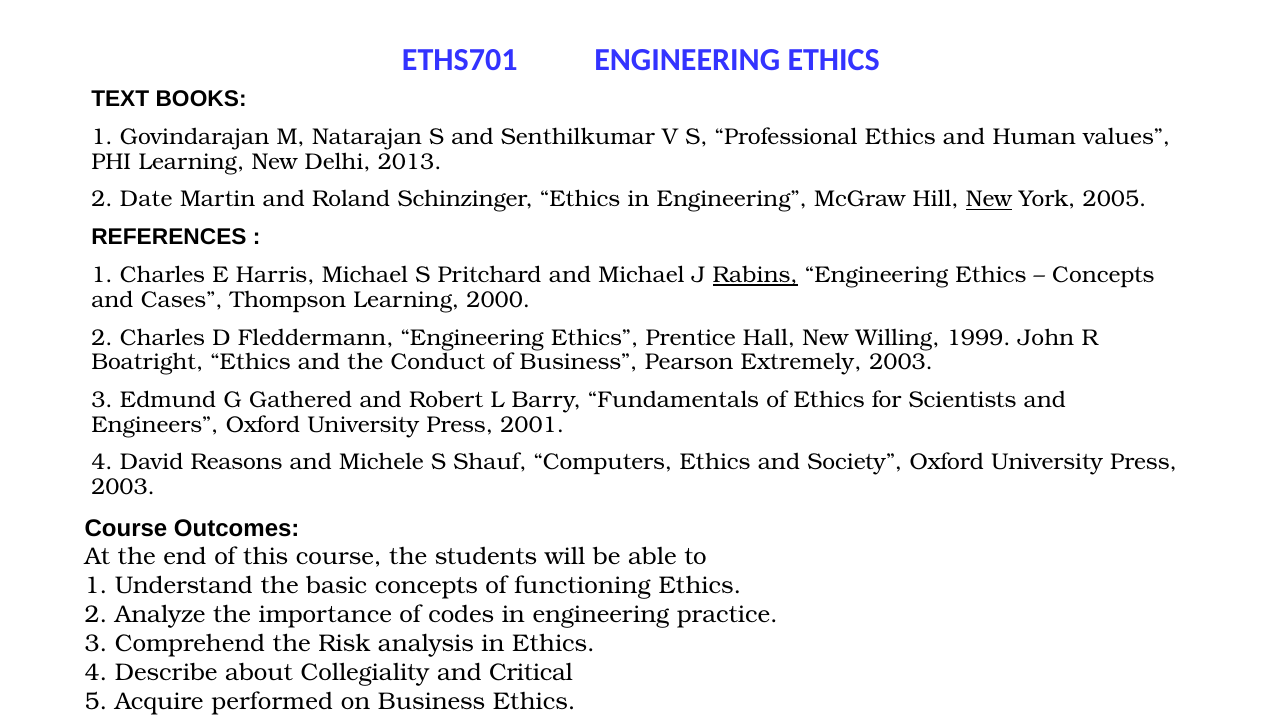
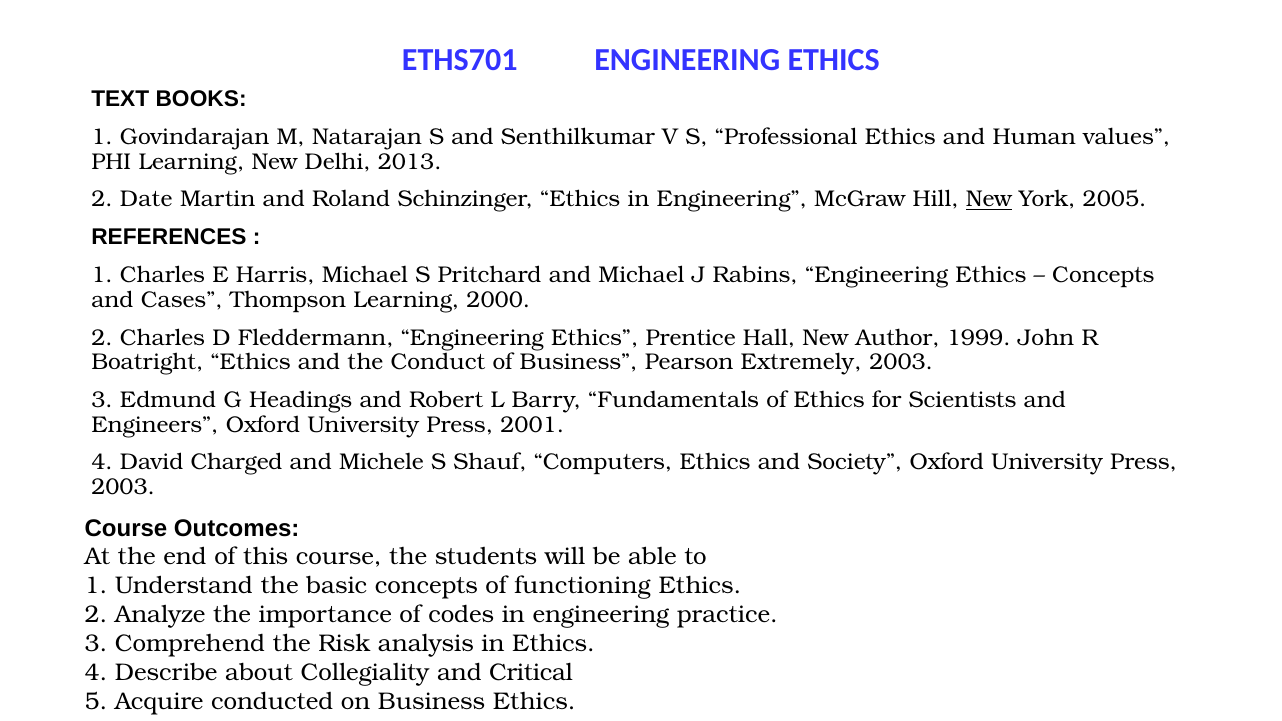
Rabins underline: present -> none (755, 275)
Willing: Willing -> Author (898, 338)
Gathered: Gathered -> Headings (301, 400)
Reasons: Reasons -> Charged (237, 463)
performed: performed -> conducted (272, 701)
